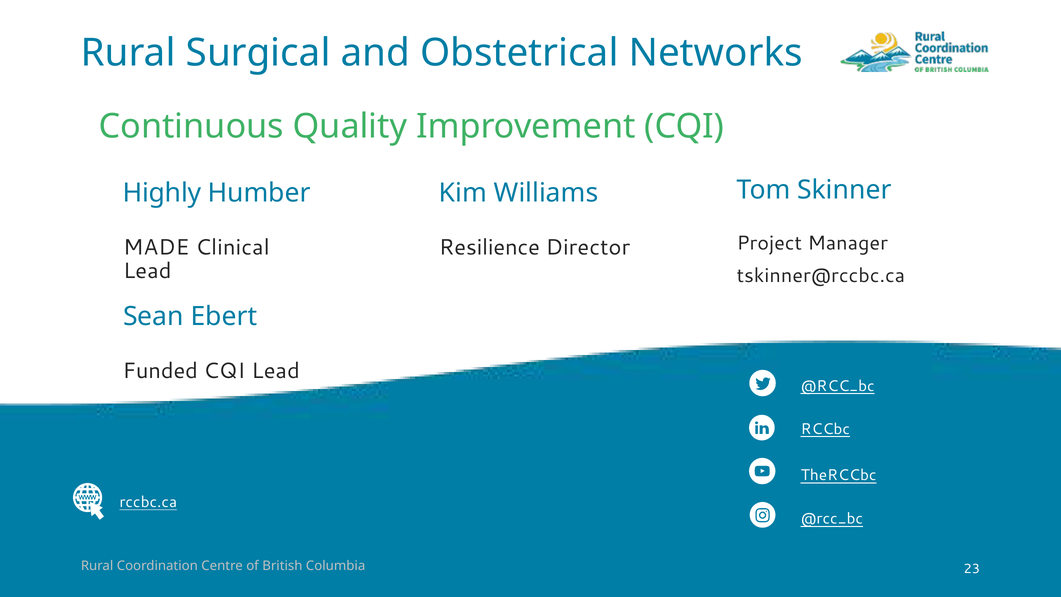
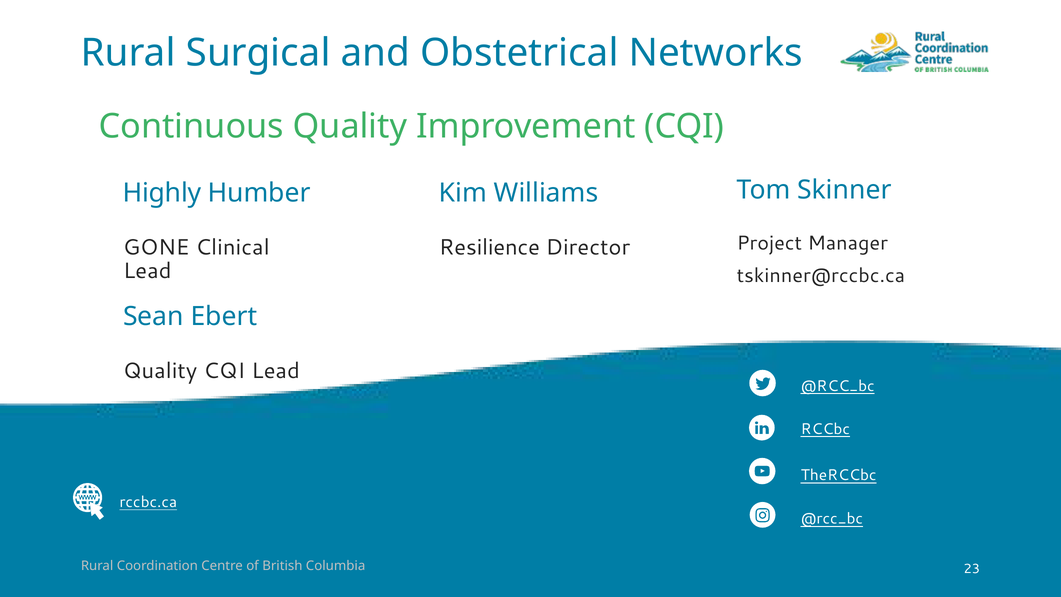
MADE: MADE -> GONE (156, 247)
Funded: Funded -> Quality (160, 371)
